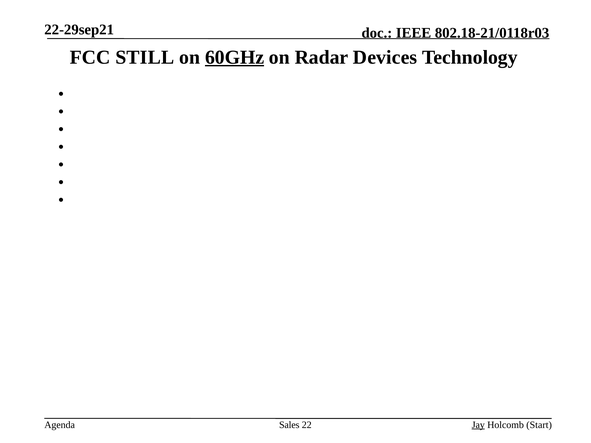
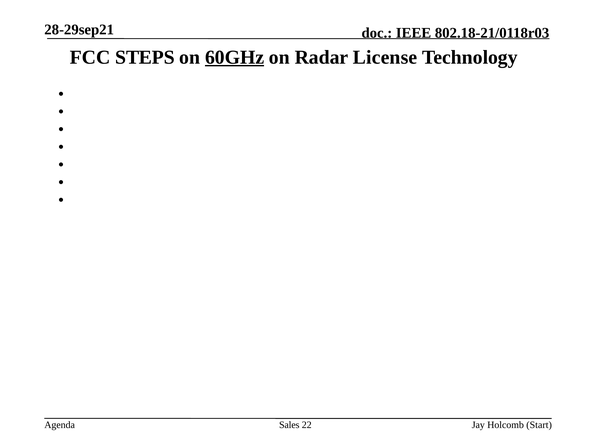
22-29sep21: 22-29sep21 -> 28-29sep21 (79, 29)
STILL: STILL -> STEPS (145, 57)
Devices: Devices -> License (385, 57)
Jay underline: present -> none (478, 425)
